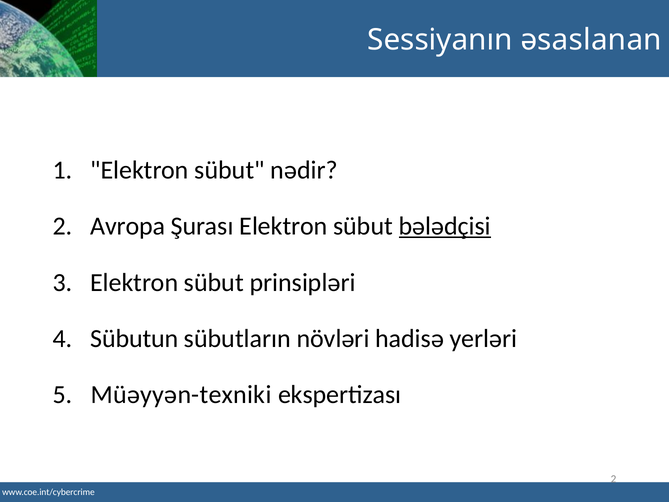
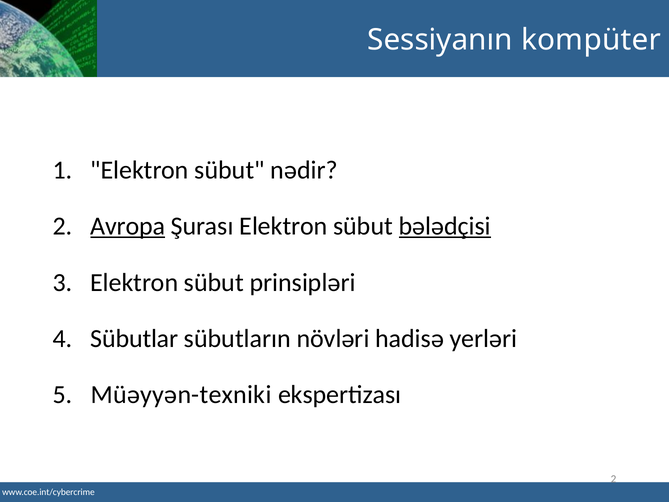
əsaslanan: əsaslanan -> kompüter (591, 40)
Avropa underline: none -> present (128, 226)
Sübutun: Sübutun -> Sübutlar (134, 338)
